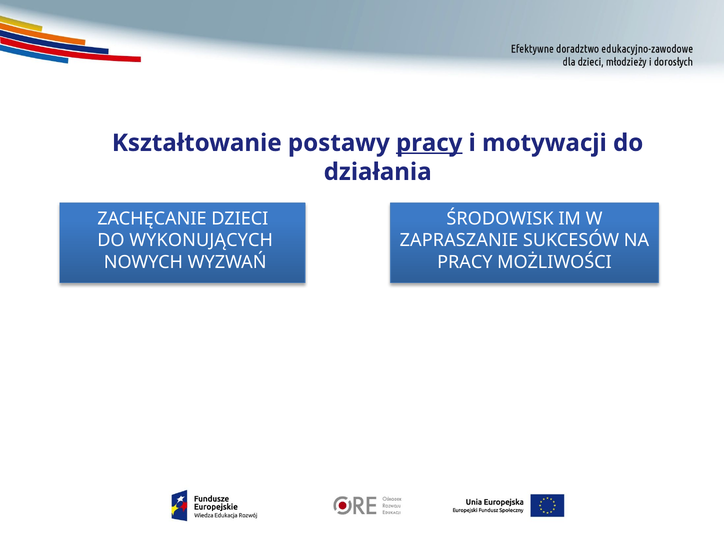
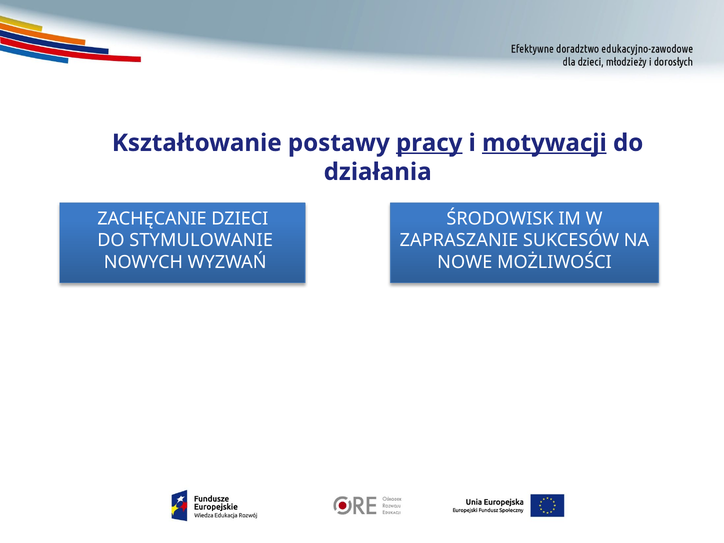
motywacji underline: none -> present (544, 143)
WYKONUJĄCYCH: WYKONUJĄCYCH -> STYMULOWANIE (201, 240)
PRACY: PRACY -> NOWE (465, 262)
